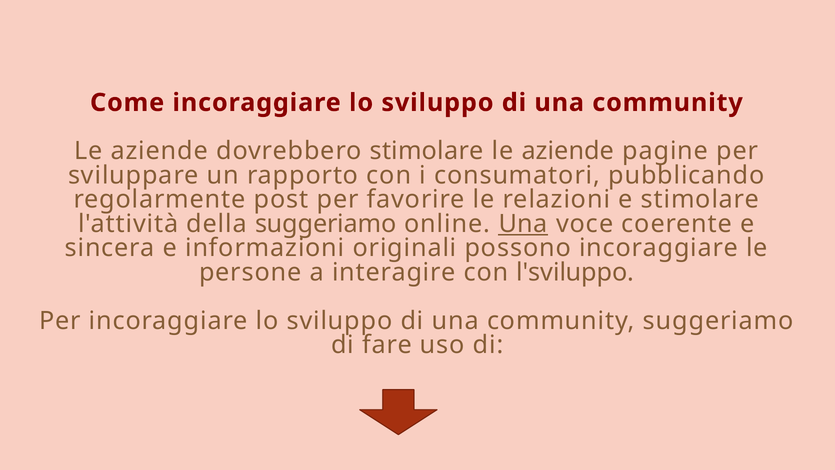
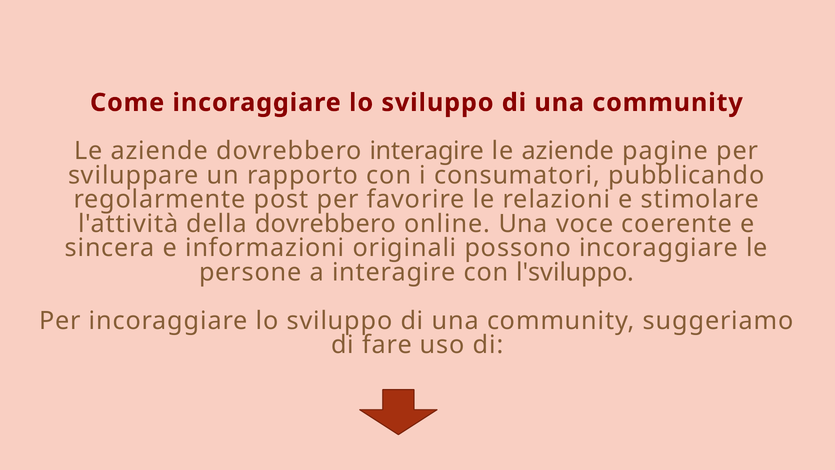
dovrebbero stimolare: stimolare -> interagire (427, 151)
della suggeriamo: suggeriamo -> dovrebbero (325, 224)
Una underline: present -> none (523, 224)
